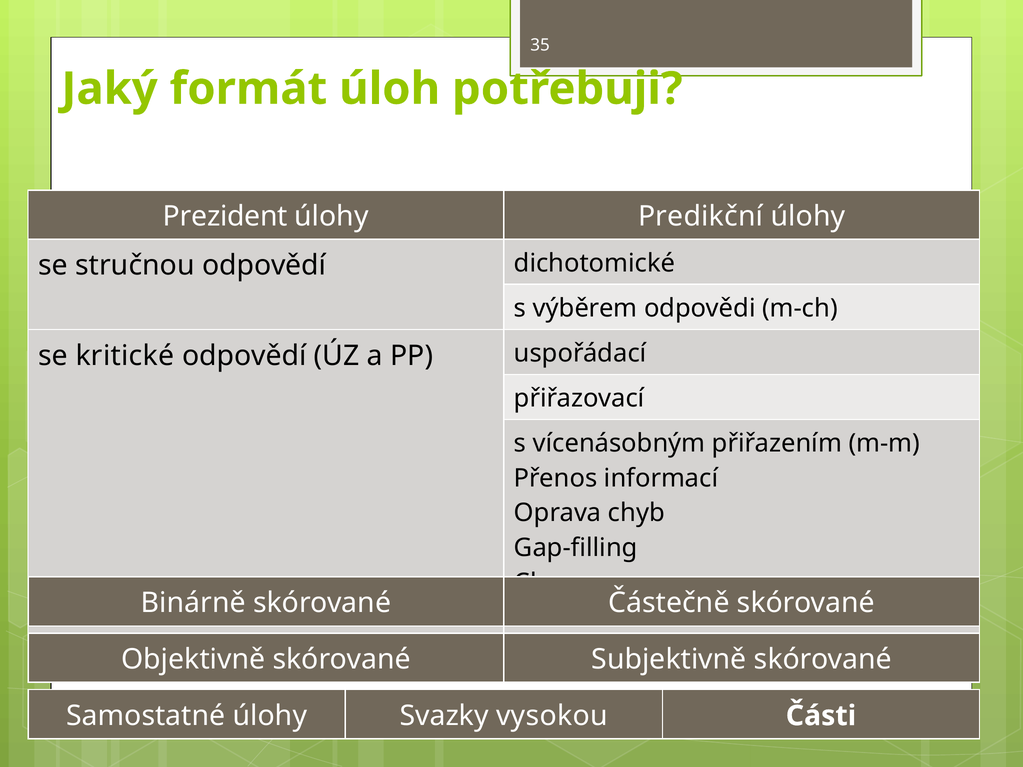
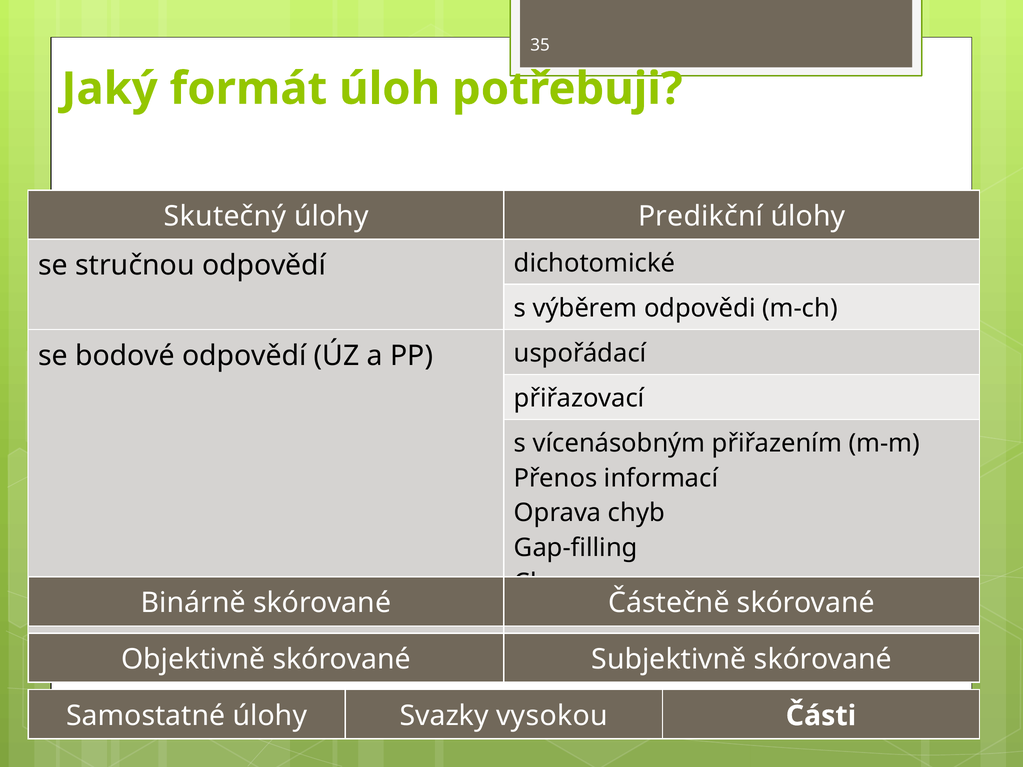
Prezident: Prezident -> Skutečný (225, 216)
kritické: kritické -> bodové (125, 356)
